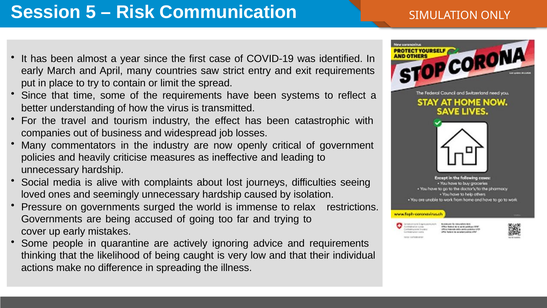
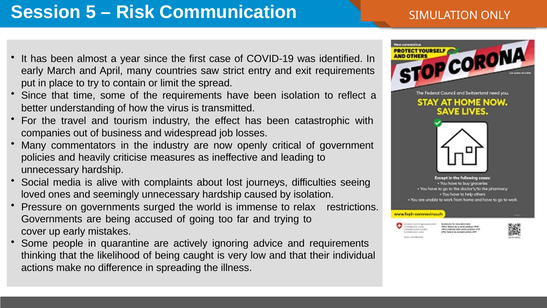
been systems: systems -> isolation (300, 95)
